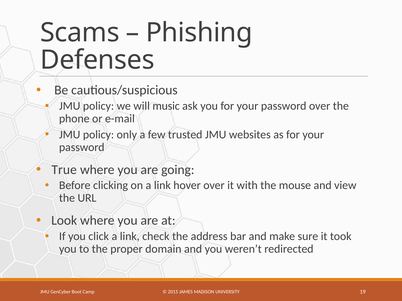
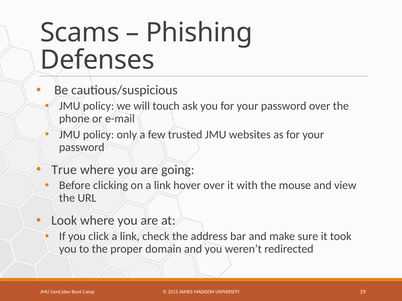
music: music -> touch (166, 106)
